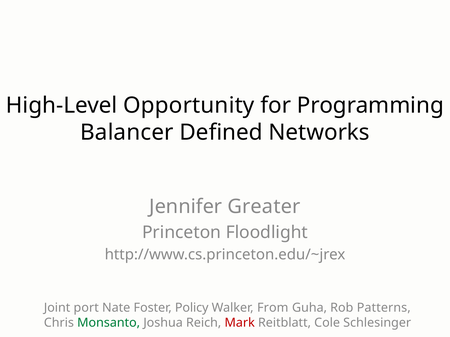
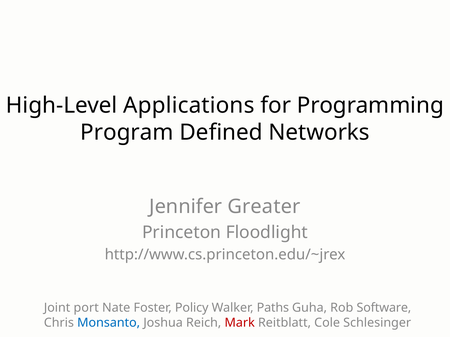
Opportunity: Opportunity -> Applications (189, 105)
Balancer: Balancer -> Program (127, 132)
From: From -> Paths (273, 308)
Patterns: Patterns -> Software (384, 308)
Monsanto colour: green -> blue (109, 323)
